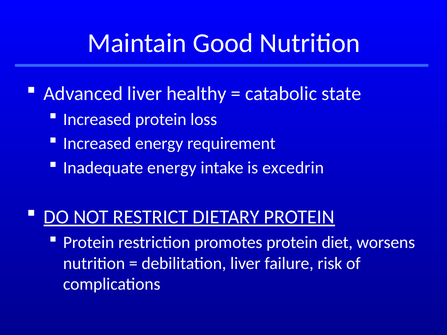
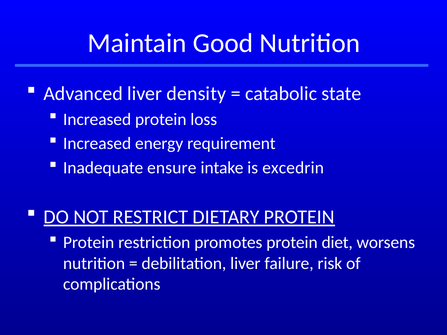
healthy: healthy -> density (196, 94)
Inadequate energy: energy -> ensure (172, 168)
